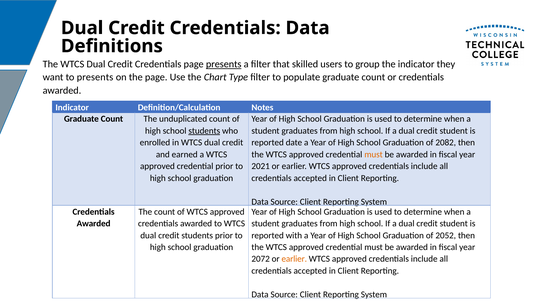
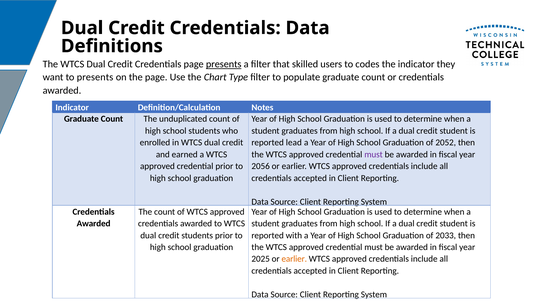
group: group -> codes (367, 64)
students underline: present -> none (204, 131)
date: date -> lead (294, 143)
2082: 2082 -> 2052 (446, 143)
must colour: orange -> purple (374, 155)
2021: 2021 -> 2056 (261, 167)
2052: 2052 -> 2033 (446, 236)
2072: 2072 -> 2025 (261, 259)
